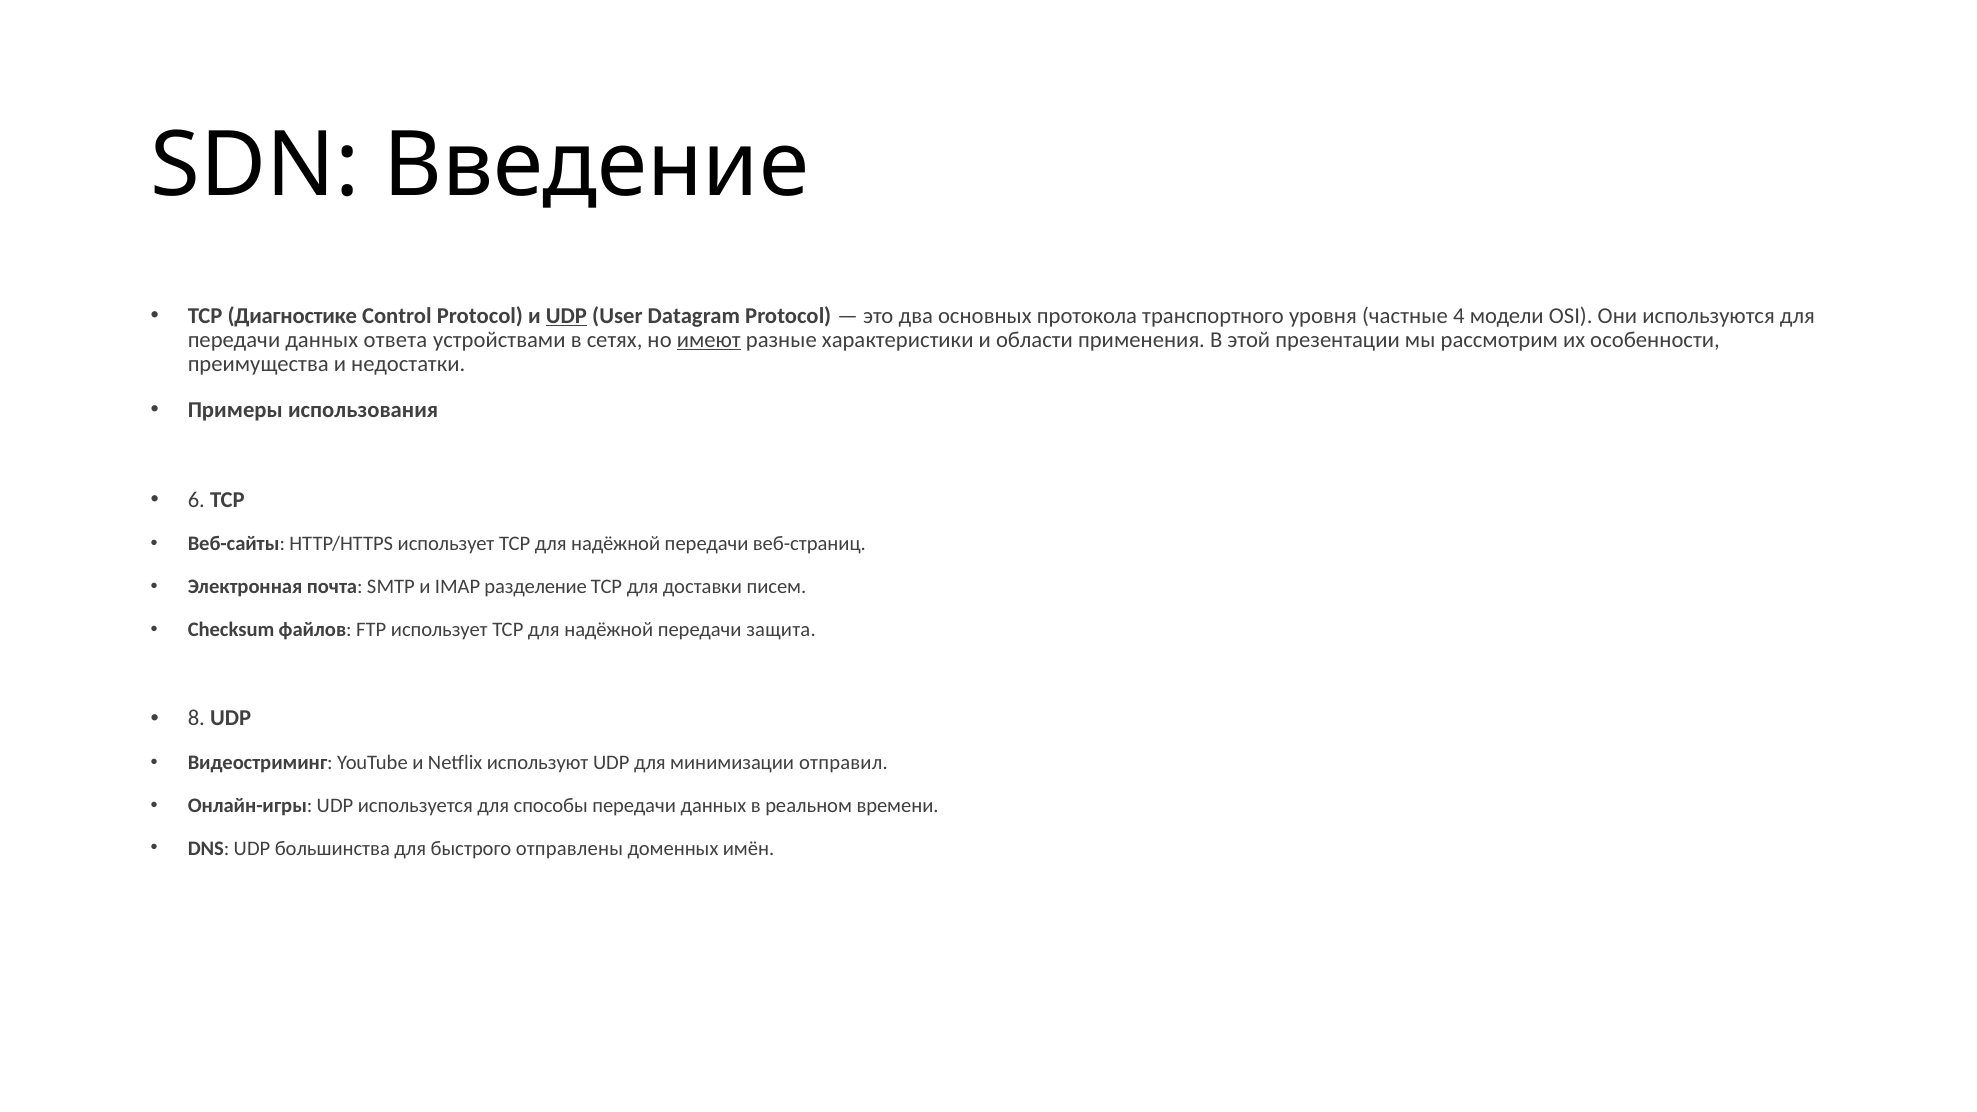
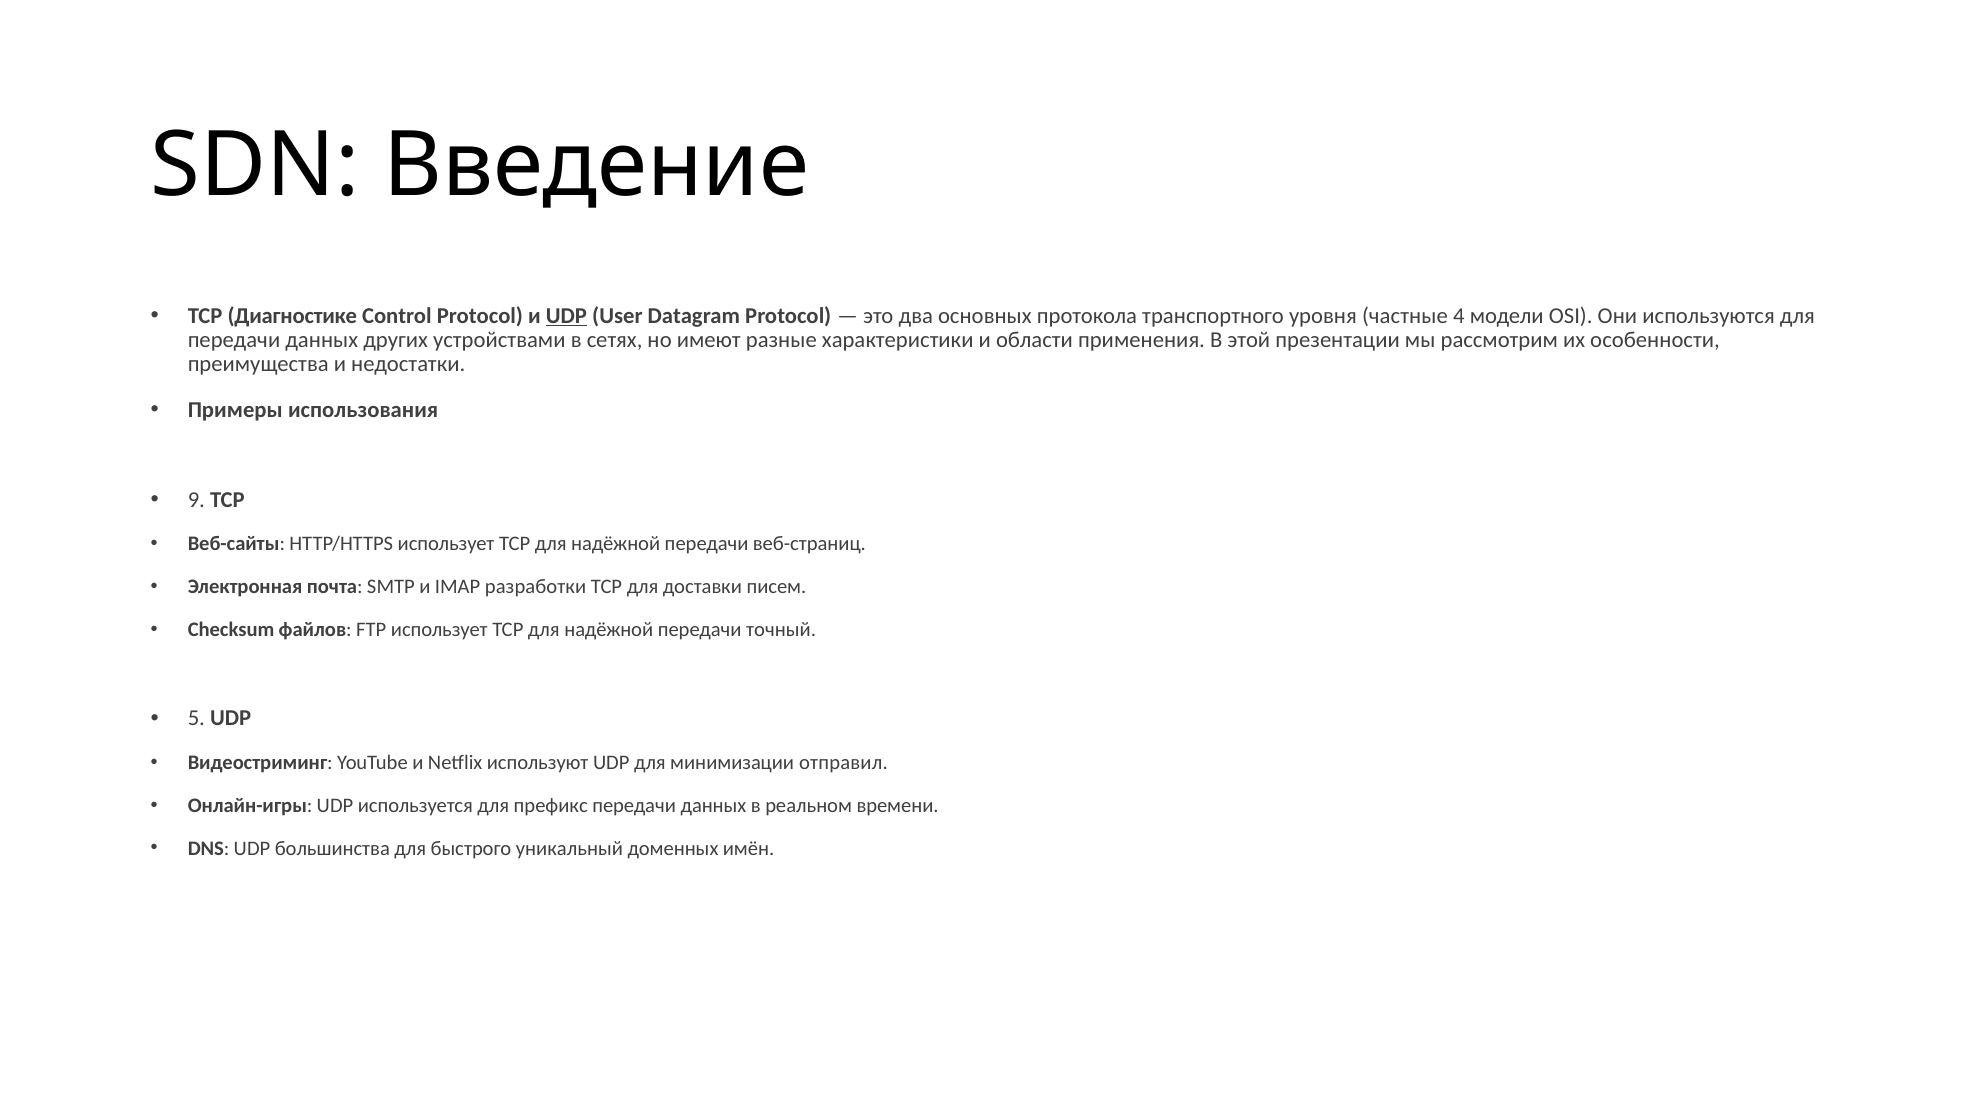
ответа: ответа -> других (396, 340)
имеют underline: present -> none (709, 340)
6: 6 -> 9 (196, 500)
разделение: разделение -> разработки (536, 587)
защита: защита -> точный (781, 629)
8: 8 -> 5 (196, 719)
способы: способы -> префикс (551, 805)
отправлены: отправлены -> уникальный (569, 848)
